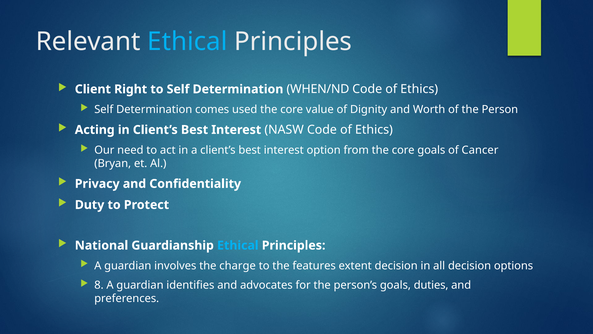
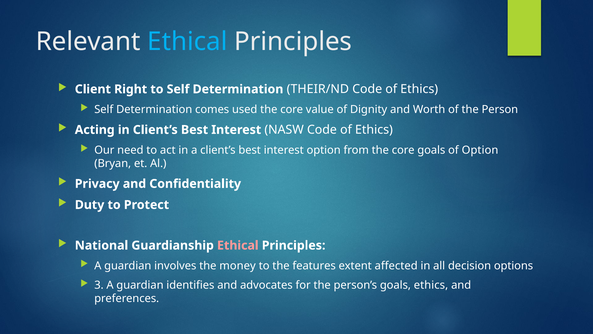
WHEN/ND: WHEN/ND -> THEIR/ND (318, 89)
of Cancer: Cancer -> Option (480, 150)
Ethical colour: light blue -> pink (238, 245)
charge: charge -> money (238, 265)
extent decision: decision -> affected (396, 265)
8: 8 -> 3 (99, 285)
goals duties: duties -> ethics (431, 285)
